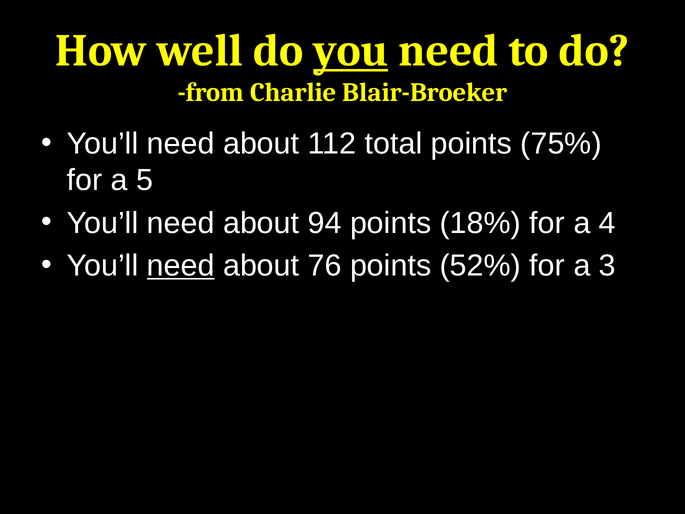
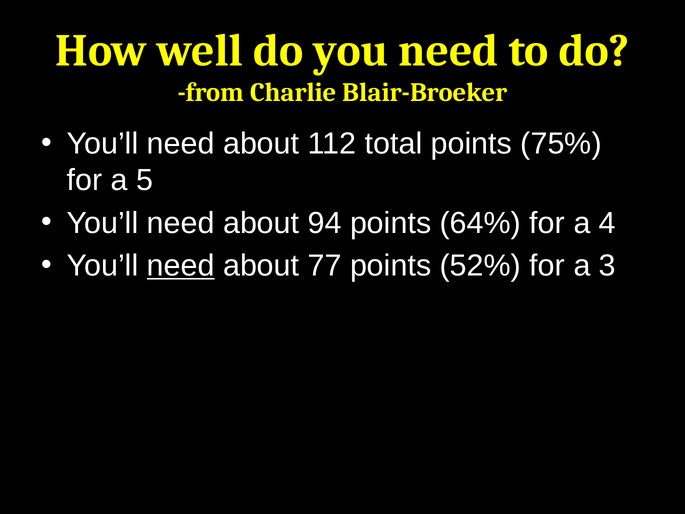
you underline: present -> none (351, 51)
18%: 18% -> 64% (480, 223)
76: 76 -> 77 (325, 266)
